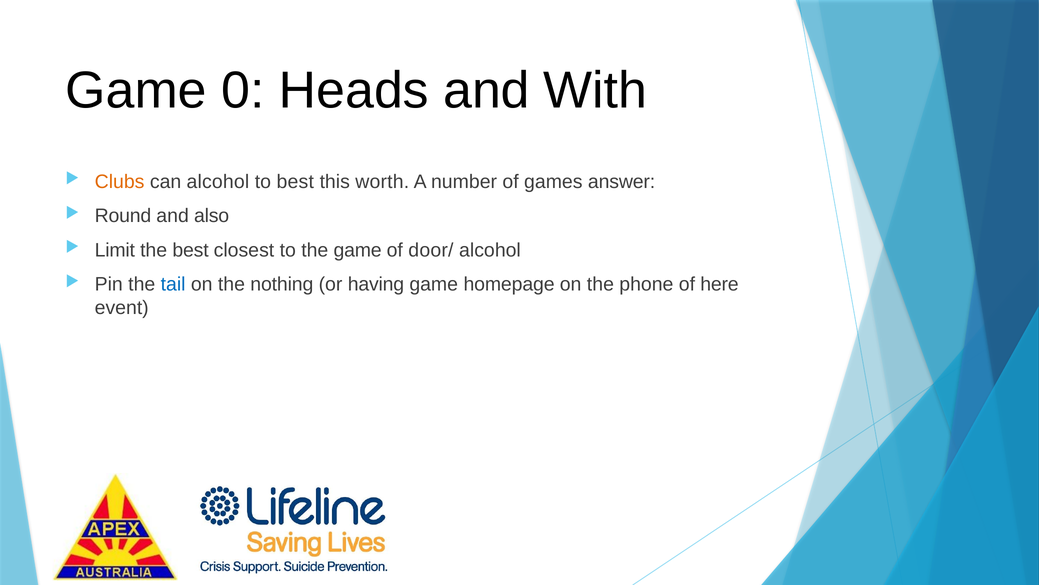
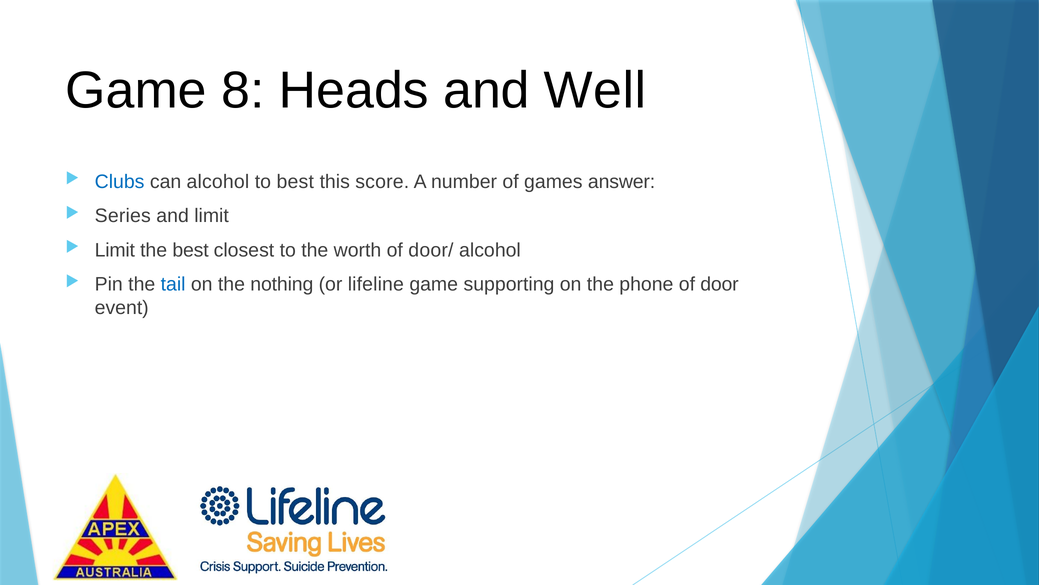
0: 0 -> 8 (243, 91)
With: With -> Well (595, 91)
Clubs colour: orange -> blue (120, 181)
worth: worth -> score (382, 181)
Round: Round -> Series (123, 216)
and also: also -> limit (212, 216)
the game: game -> worth (358, 250)
having: having -> lifeline (376, 284)
homepage: homepage -> supporting (509, 284)
here: here -> door (719, 284)
